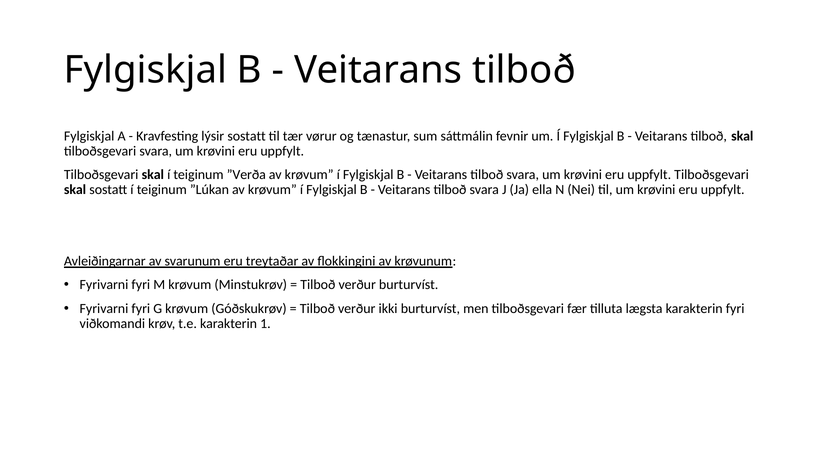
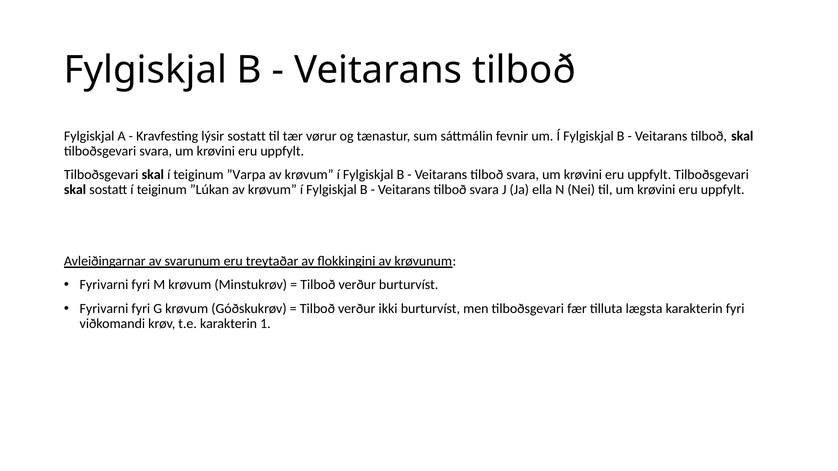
”Verða: ”Verða -> ”Varpa (246, 175)
